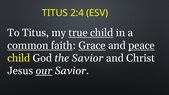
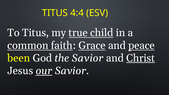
2:4: 2:4 -> 4:4 (77, 13)
child: child -> been (19, 58)
Christ underline: none -> present (141, 58)
